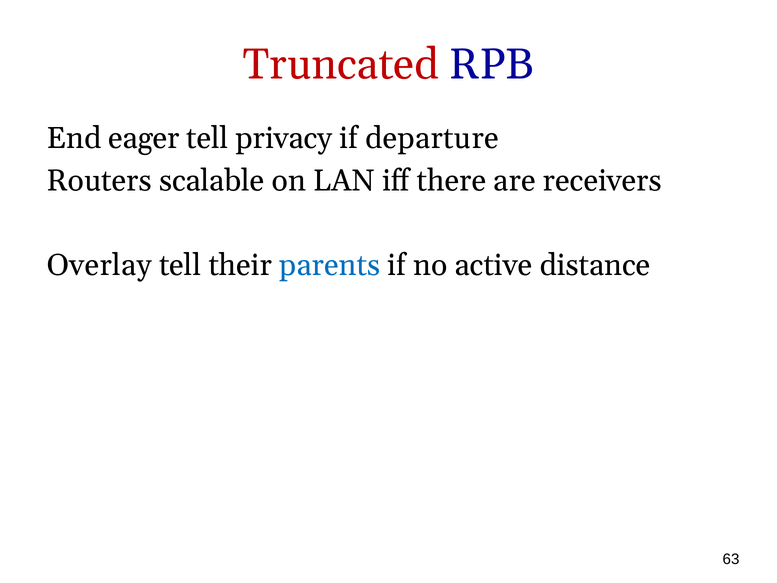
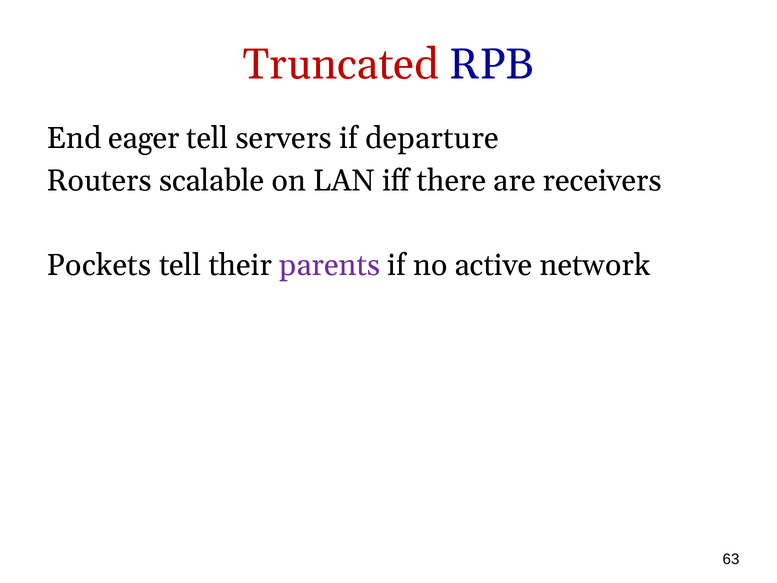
privacy: privacy -> servers (284, 138)
Overlay: Overlay -> Pockets (99, 265)
parents colour: blue -> purple (330, 265)
distance: distance -> network (595, 265)
